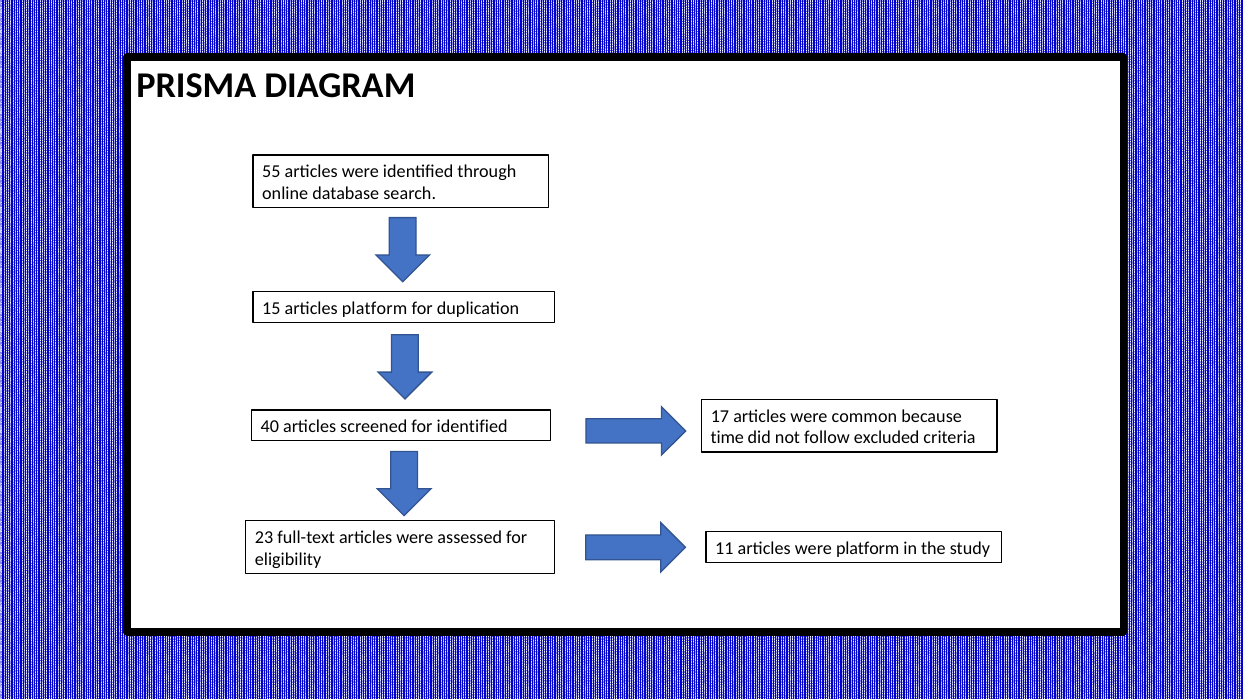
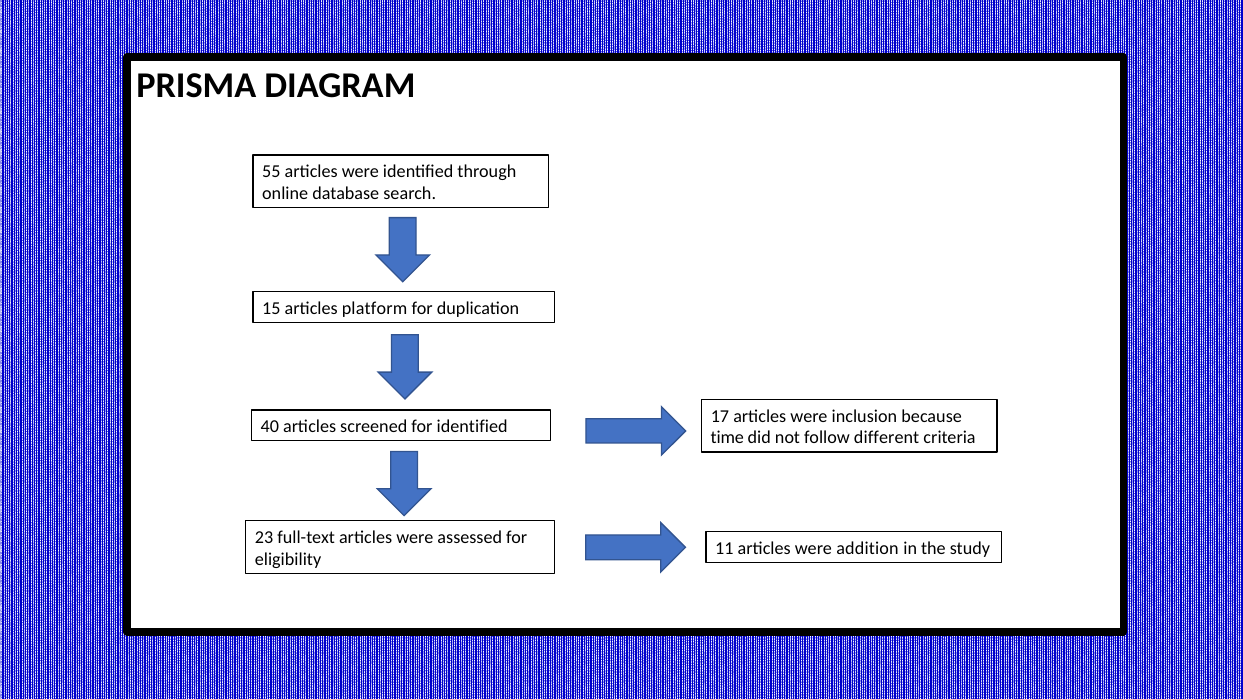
common: common -> inclusion (864, 416)
excluded: excluded -> different (887, 438)
were platform: platform -> addition (868, 548)
